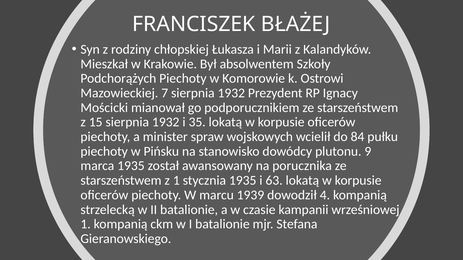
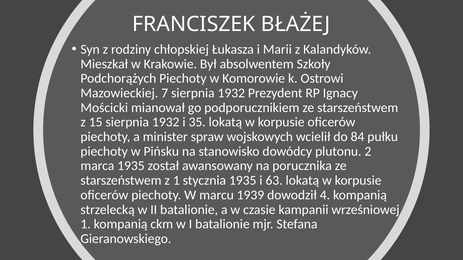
9: 9 -> 2 (368, 152)
